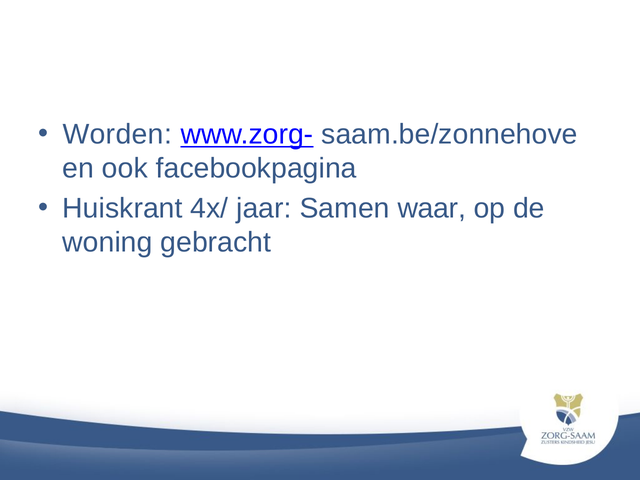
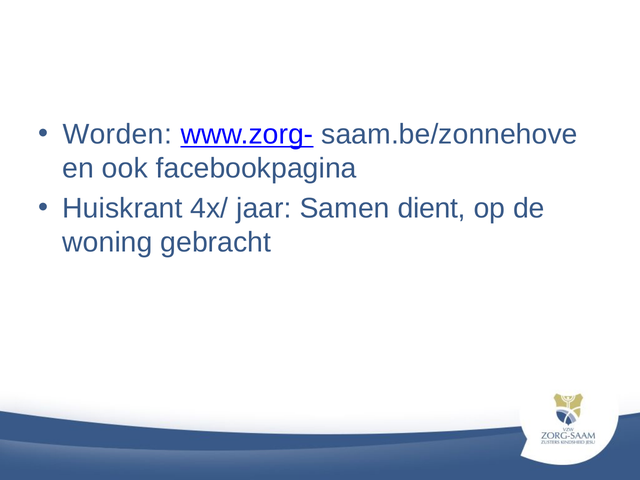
waar: waar -> dient (432, 208)
